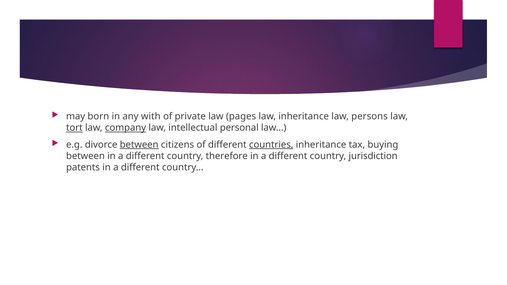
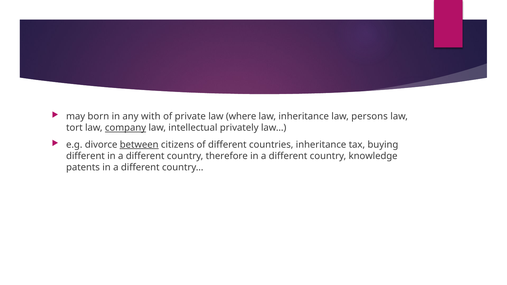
pages: pages -> where (241, 117)
tort underline: present -> none (74, 128)
personal: personal -> privately (239, 128)
countries underline: present -> none (271, 145)
between: between -> different (85, 156)
jurisdiction: jurisdiction -> knowledge (373, 156)
